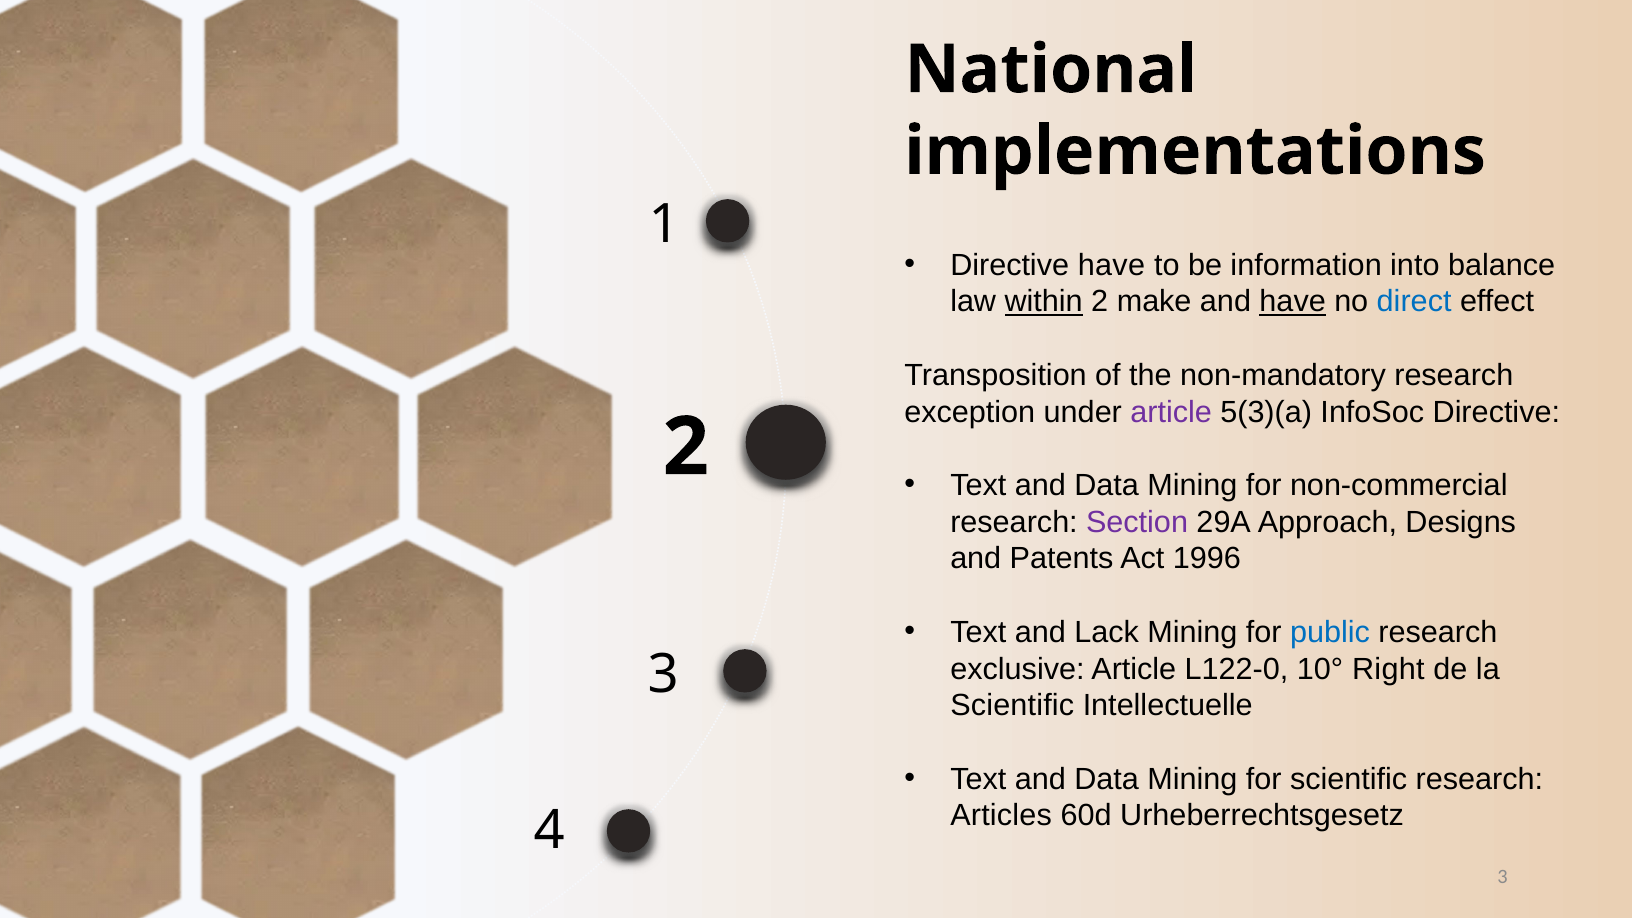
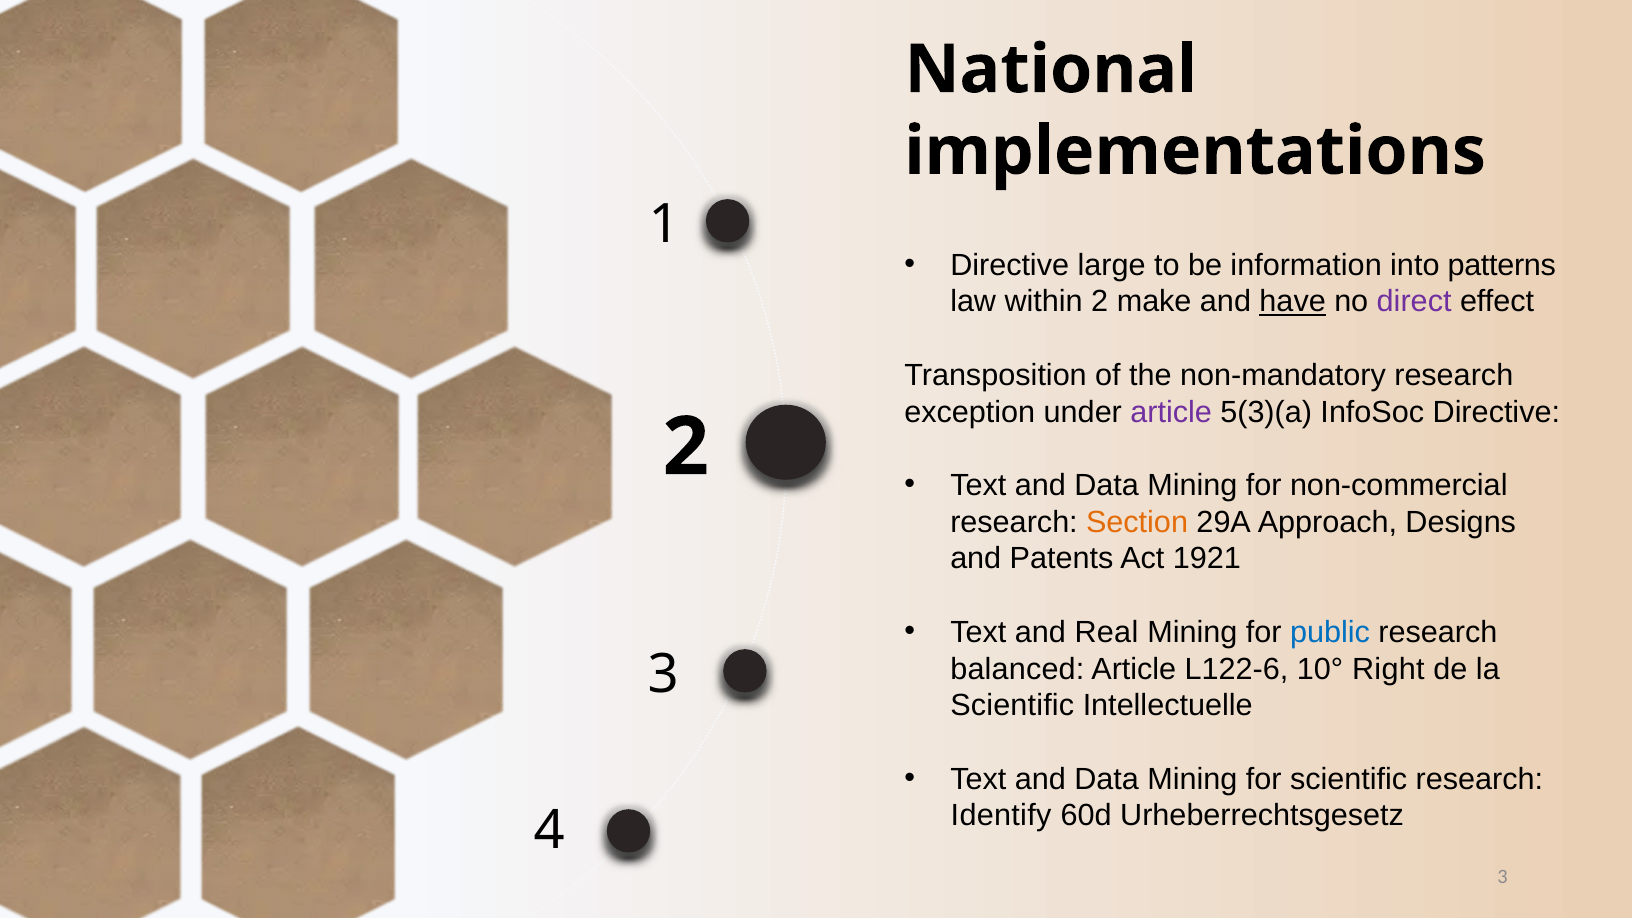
Directive have: have -> large (1112, 265)
balance: balance -> patterns (1502, 265)
within underline: present -> none (1044, 302)
direct colour: blue -> purple (1414, 302)
Section colour: purple -> orange (1137, 522)
1996: 1996 -> 1921 (1207, 559)
Lack: Lack -> Real (1106, 632)
exclusive: exclusive -> balanced (1017, 669)
L122-0: L122-0 -> L122-6 (1237, 669)
Articles: Articles -> Identify (1001, 816)
